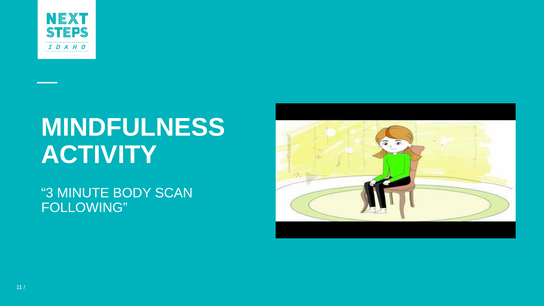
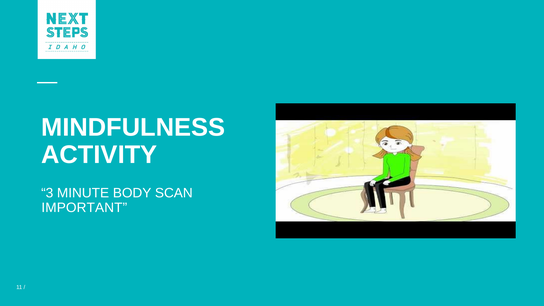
FOLLOWING: FOLLOWING -> IMPORTANT (84, 208)
